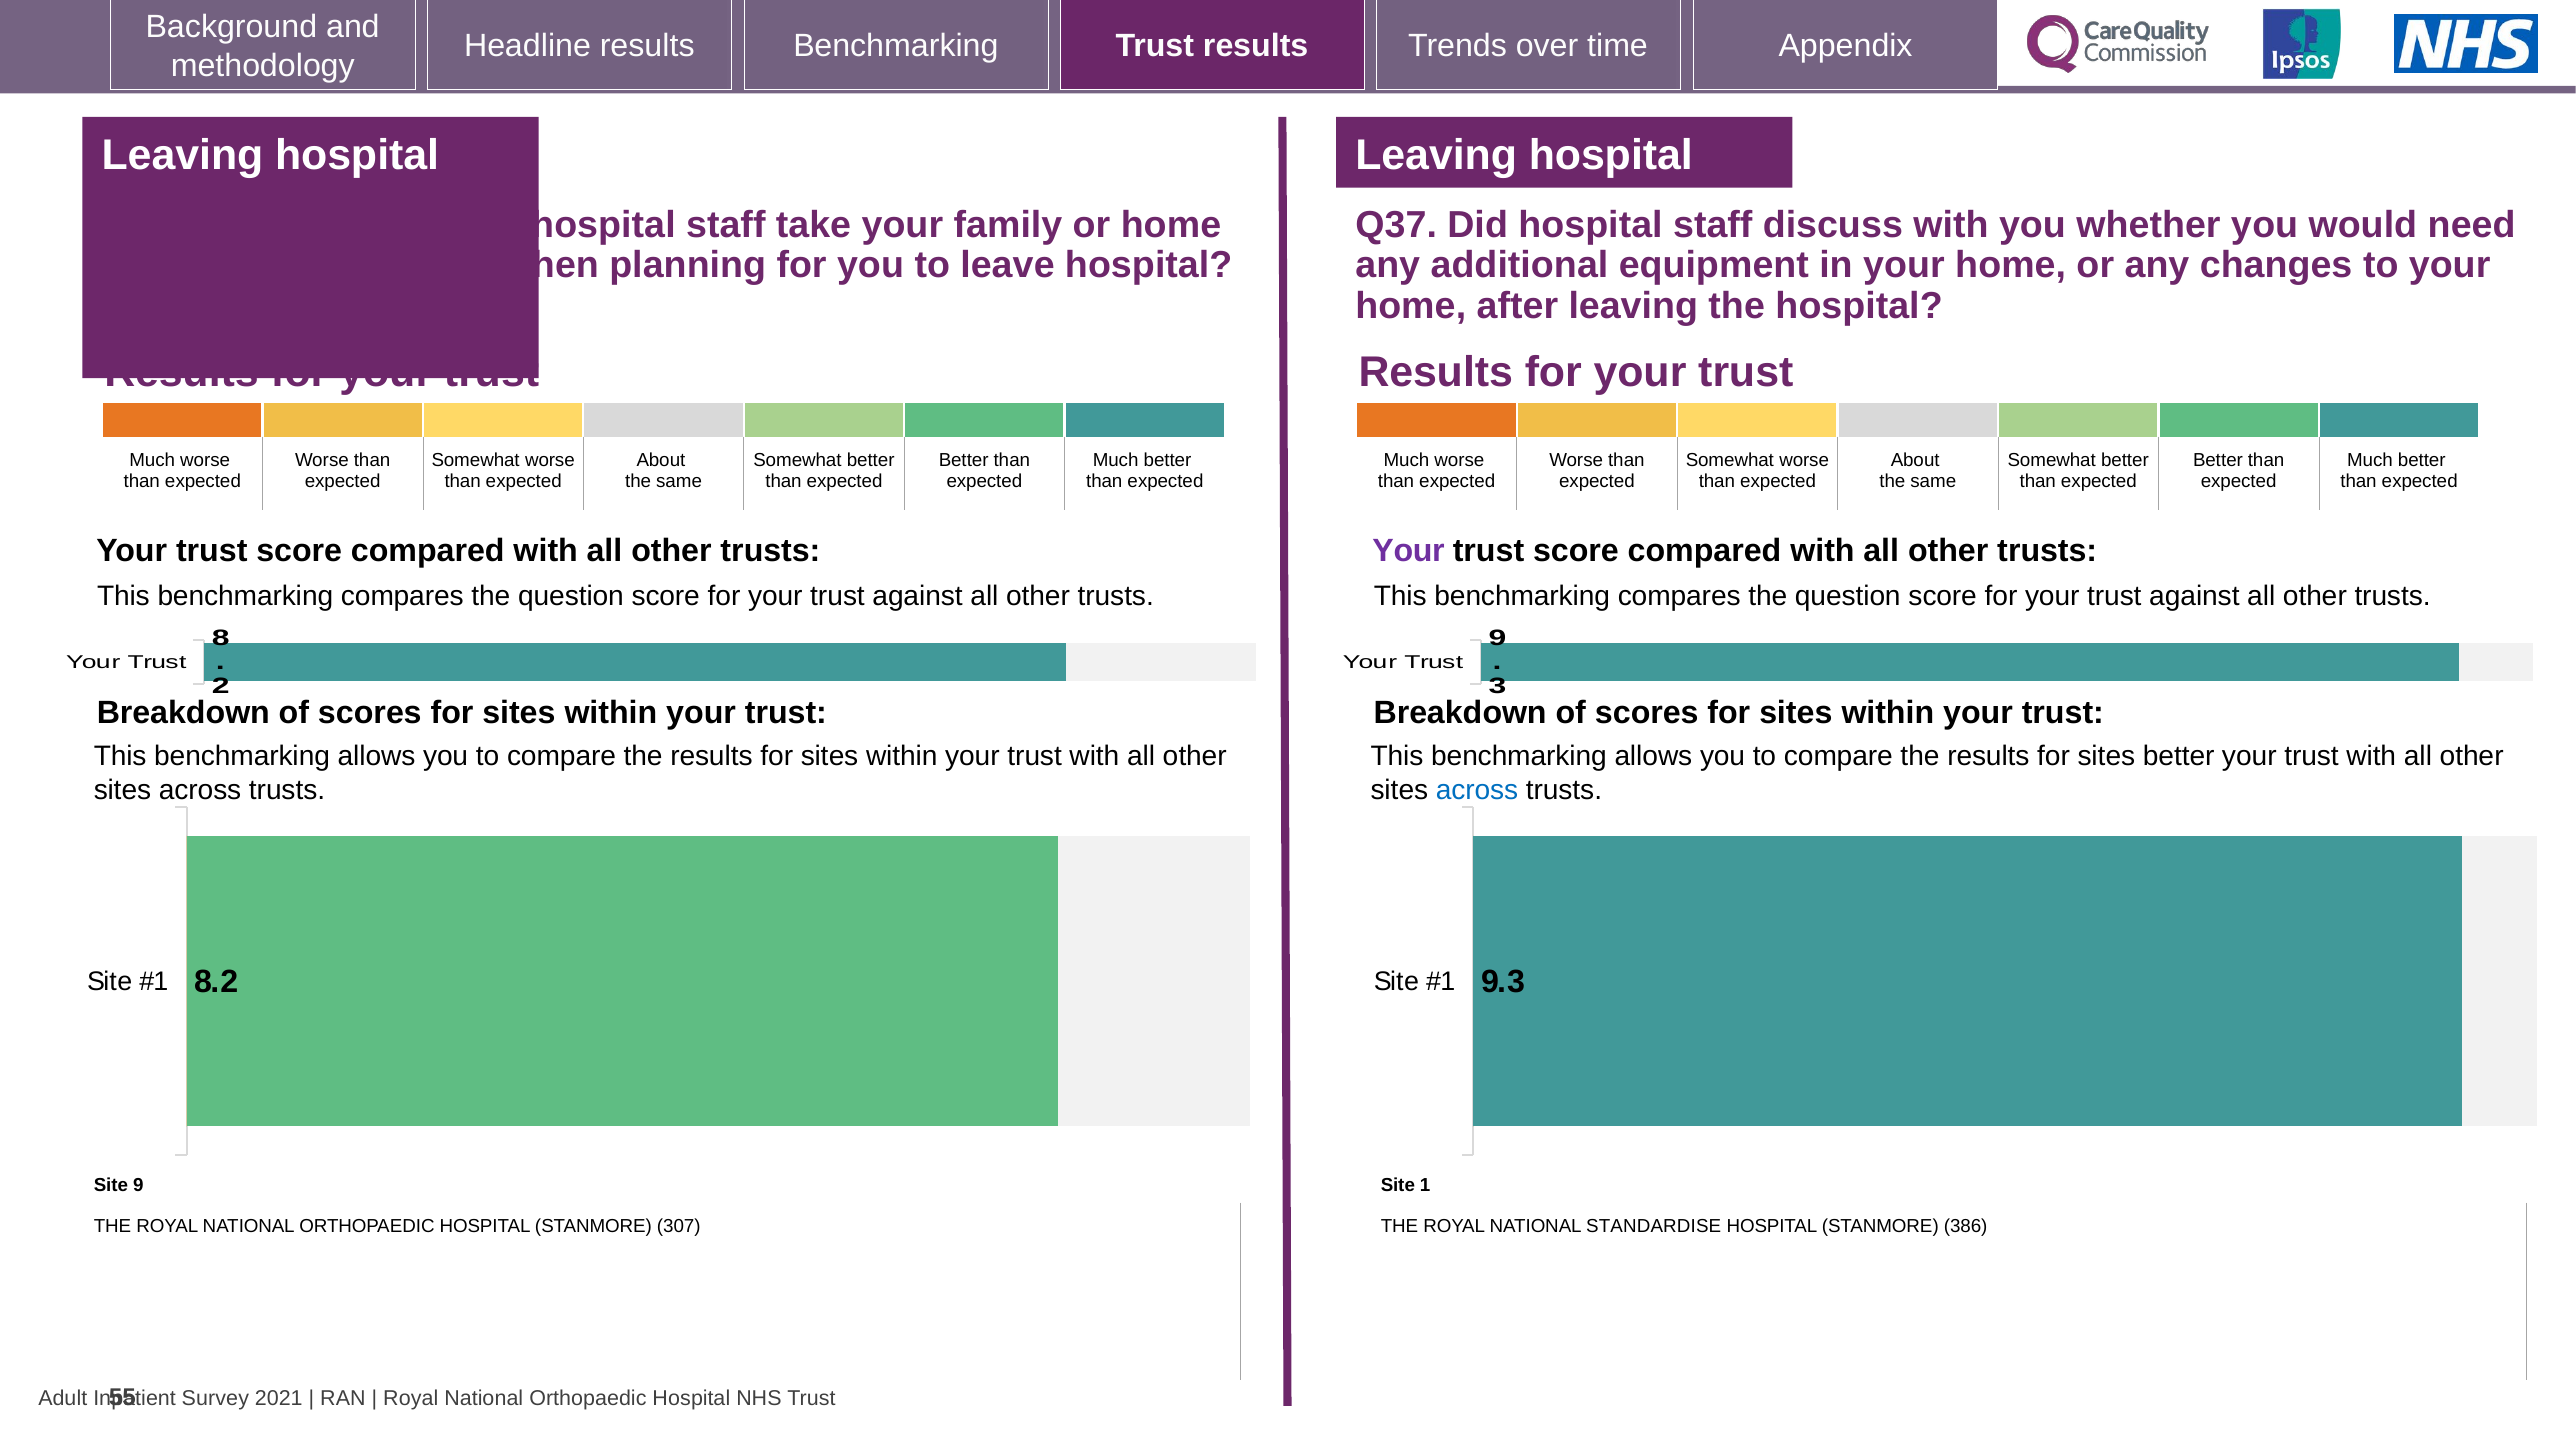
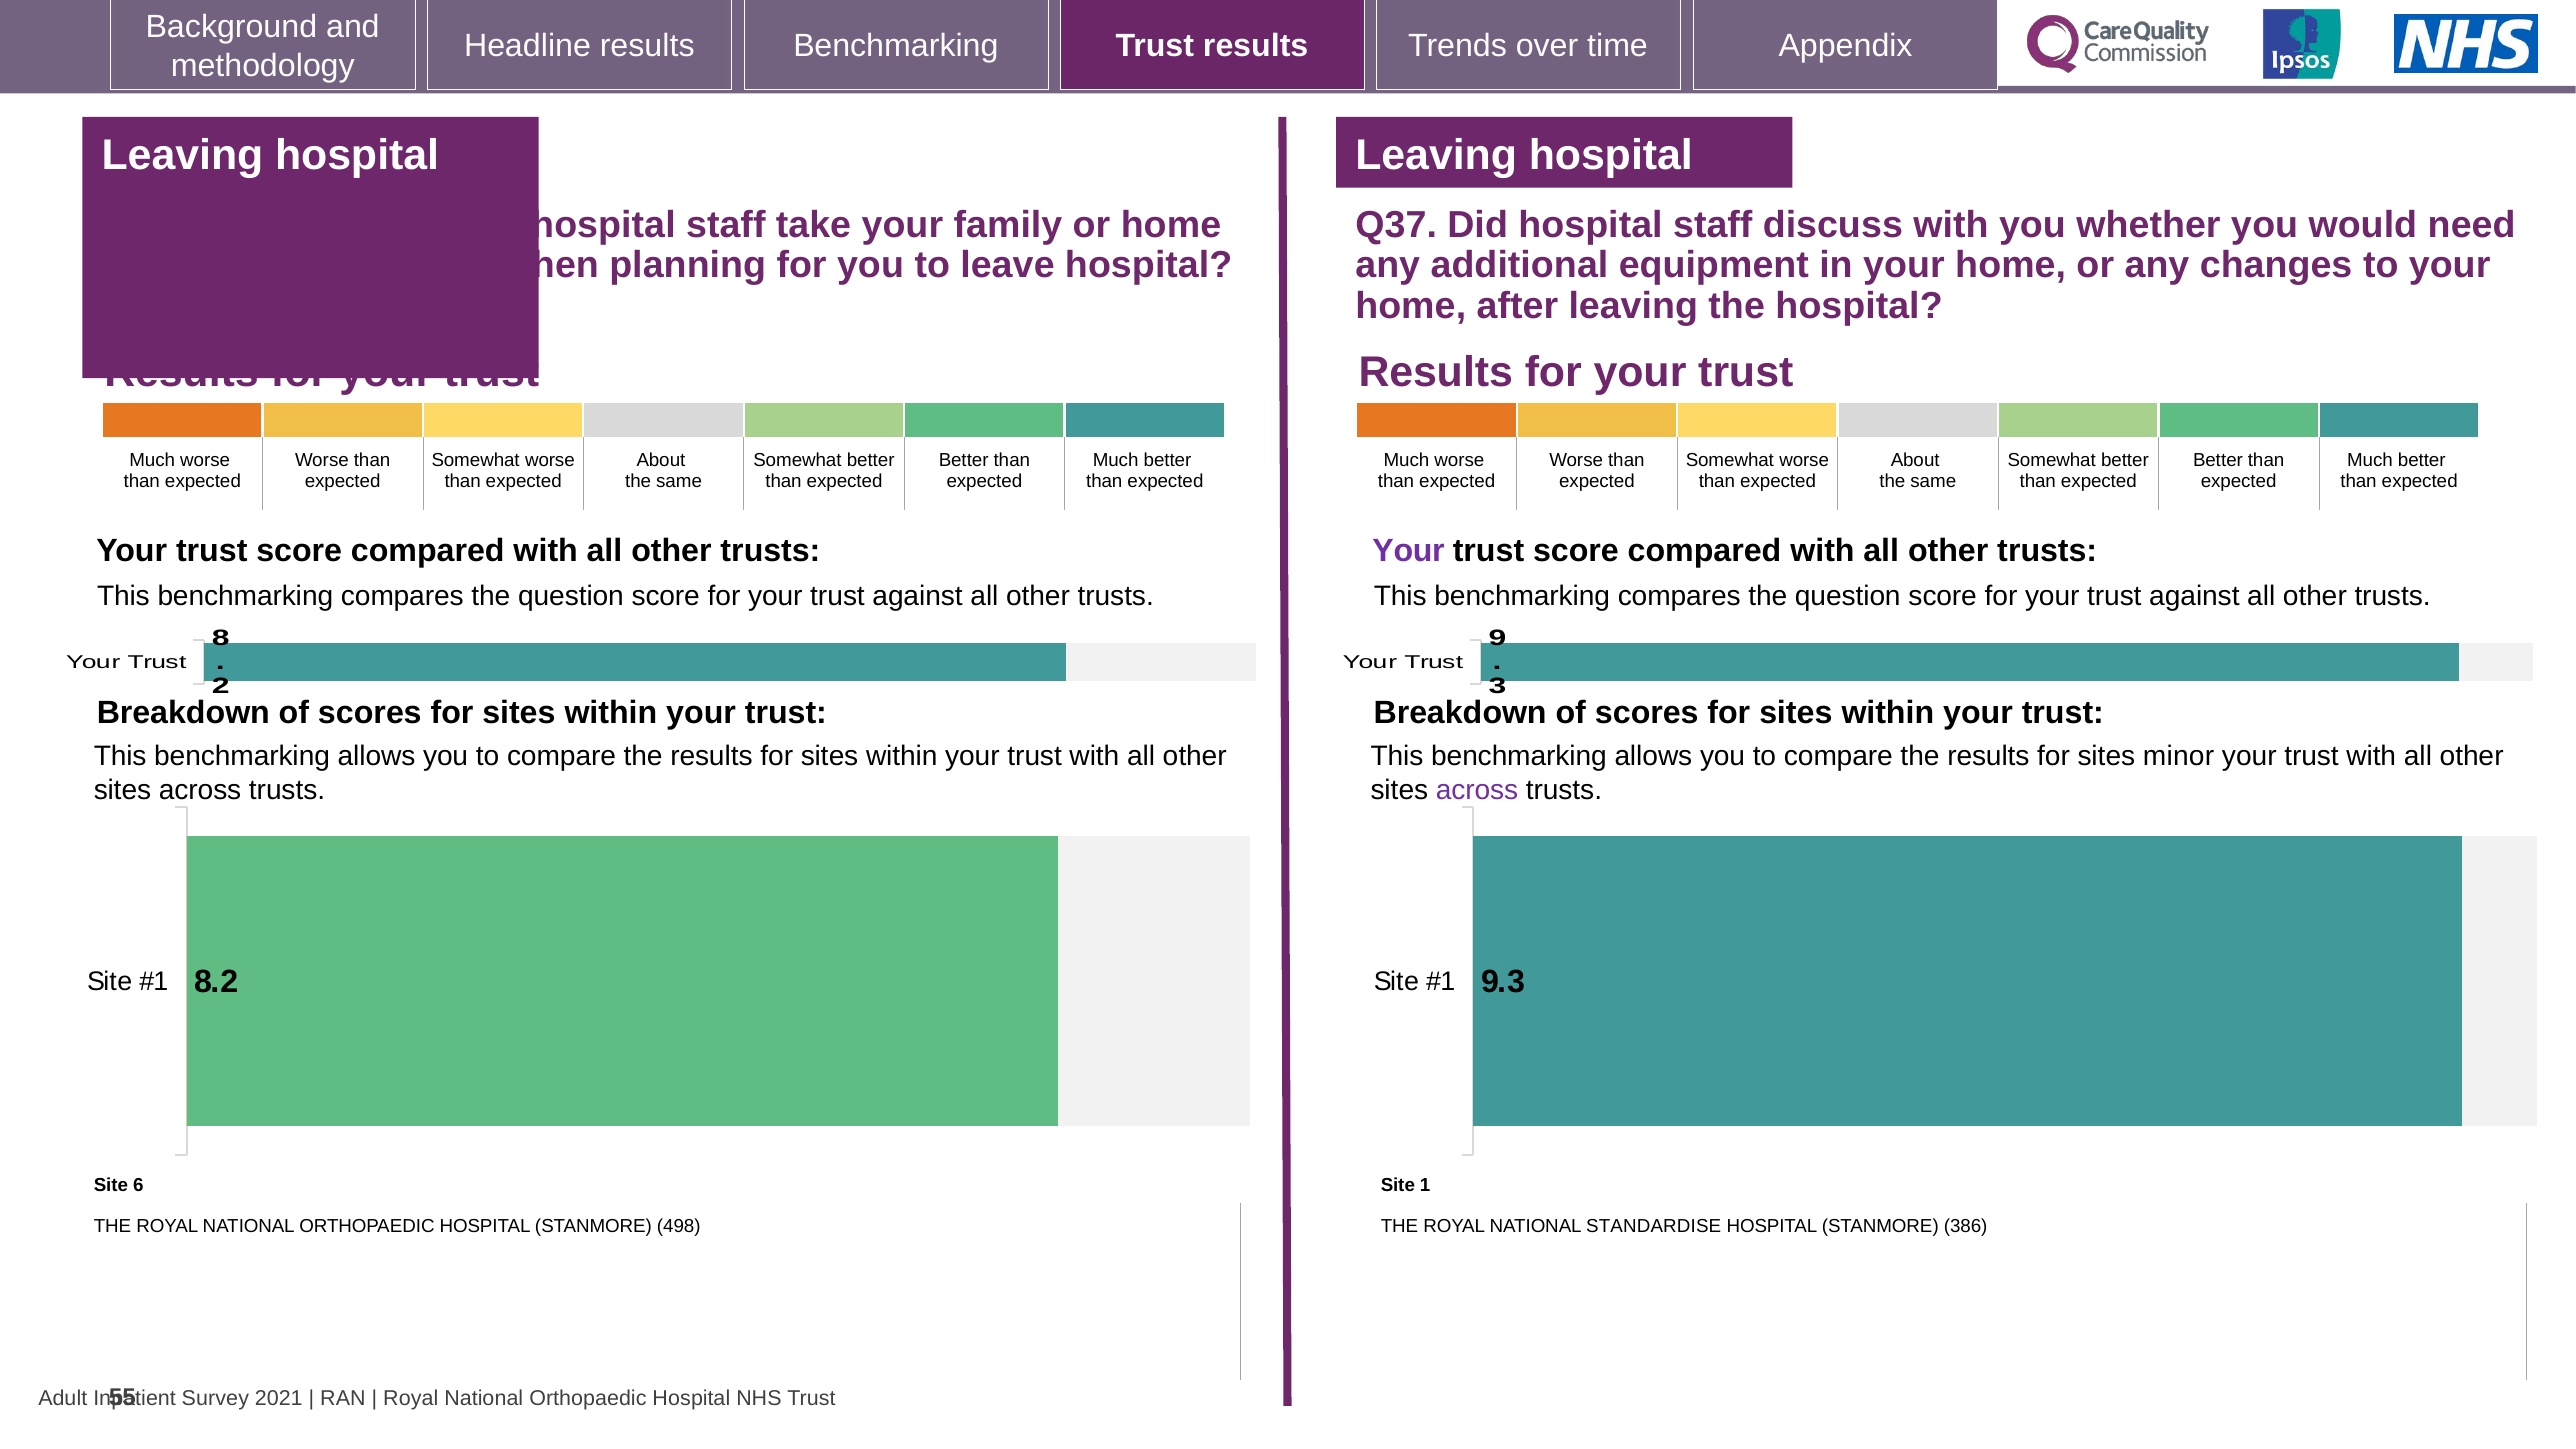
sites better: better -> minor (2179, 756)
across colour: blue -> purple (1477, 790)
Site 9: 9 -> 6 (138, 1185)
307: 307 -> 498 (679, 1227)
